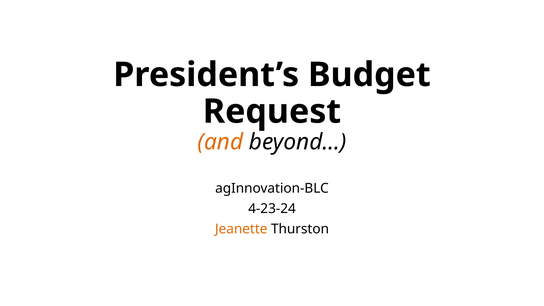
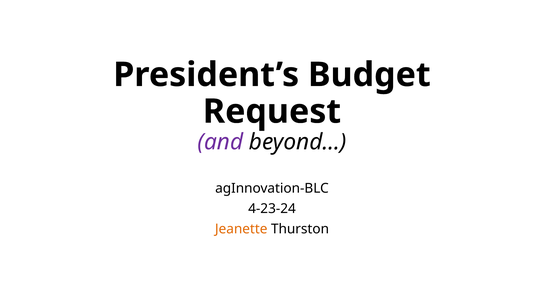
and colour: orange -> purple (220, 142)
